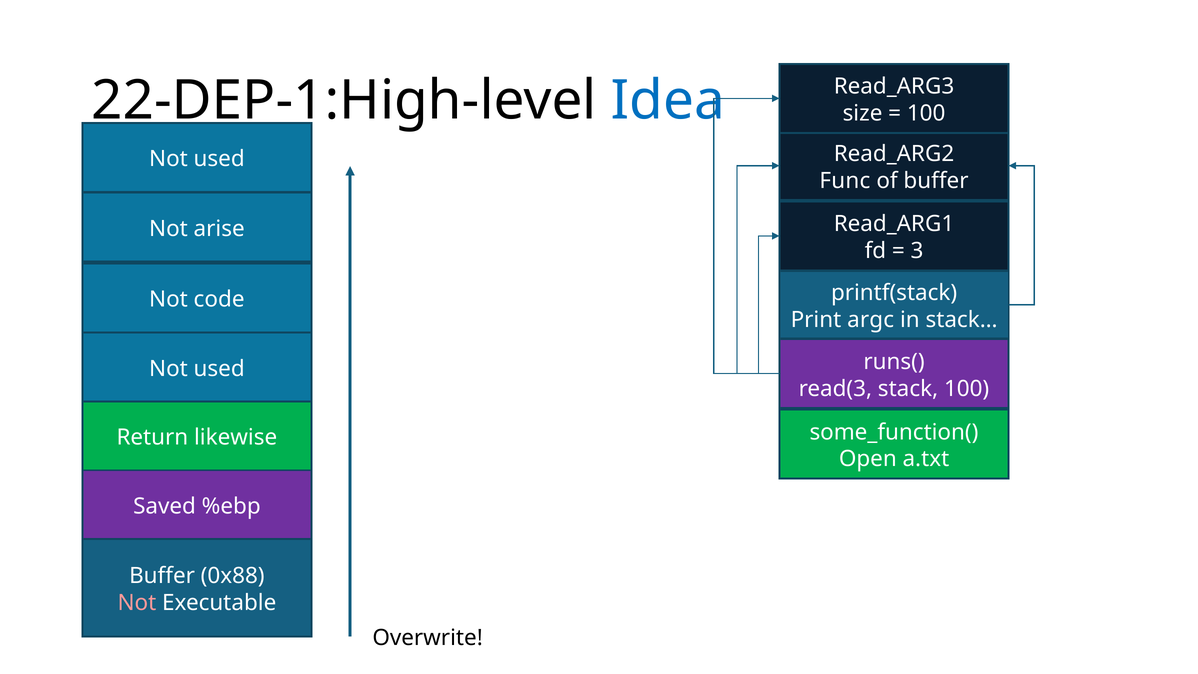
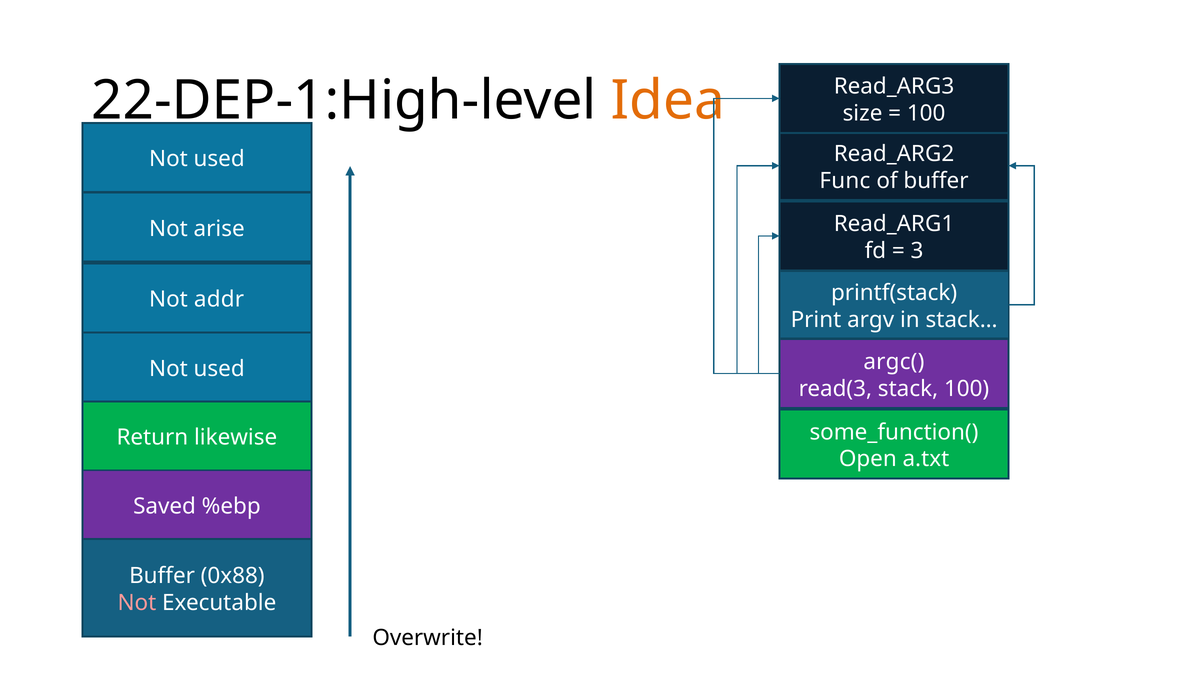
Idea colour: blue -> orange (668, 101)
code: code -> addr (219, 299)
argc: argc -> argv (871, 320)
runs(: runs( -> argc( (894, 362)
